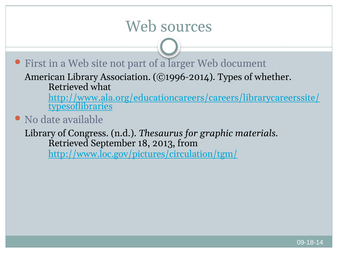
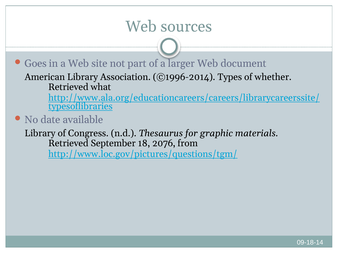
First: First -> Goes (36, 64)
2013: 2013 -> 2076 (164, 144)
http://www.loc.gov/pictures/circulation/tgm/: http://www.loc.gov/pictures/circulation/tgm/ -> http://www.loc.gov/pictures/questions/tgm/ (143, 154)
